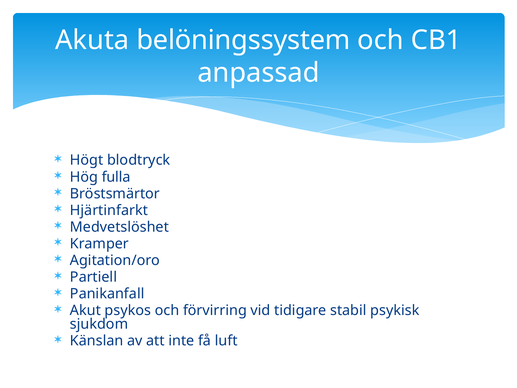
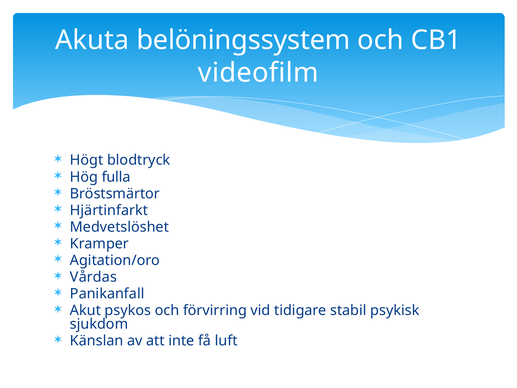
anpassad: anpassad -> videofilm (258, 73)
Partiell: Partiell -> Vårdas (93, 277)
